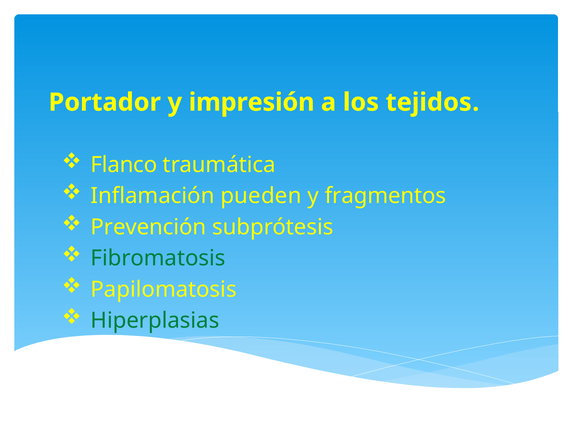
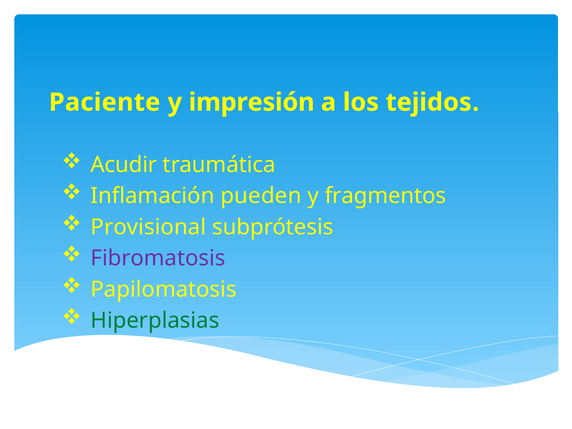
Portador: Portador -> Paciente (105, 102)
Flanco: Flanco -> Acudir (124, 165)
Prevención: Prevención -> Provisional (148, 227)
Fibromatosis colour: green -> purple (158, 258)
